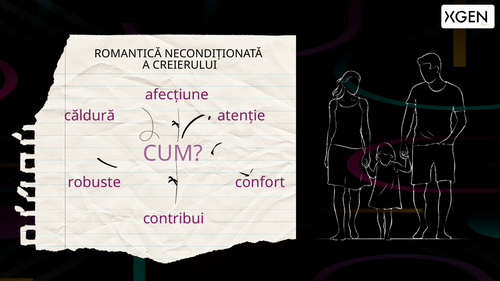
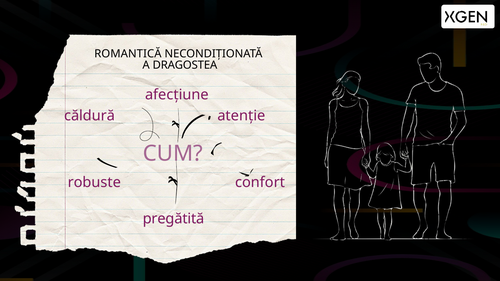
CREIERULUI: CREIERULUI -> DRAGOSTEA (185, 65)
contribui: contribui -> pregătită (174, 219)
